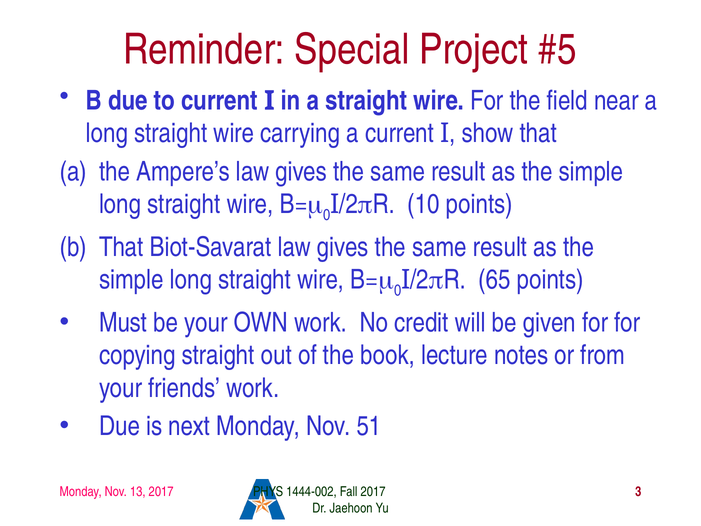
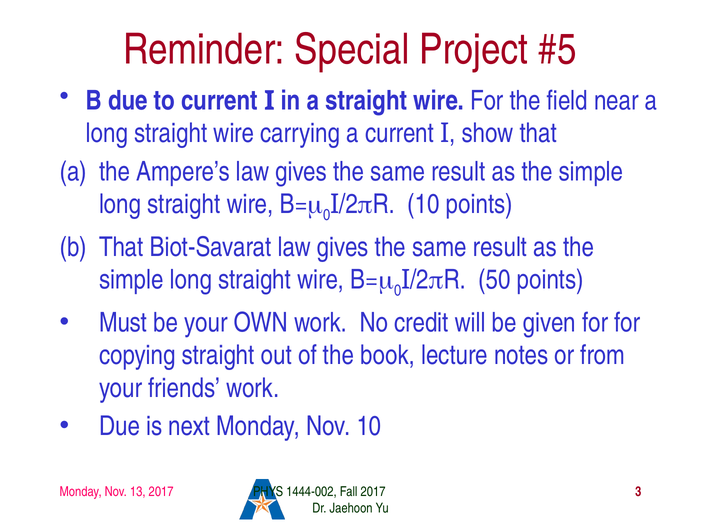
65: 65 -> 50 (495, 280)
Nov 51: 51 -> 10 (369, 426)
